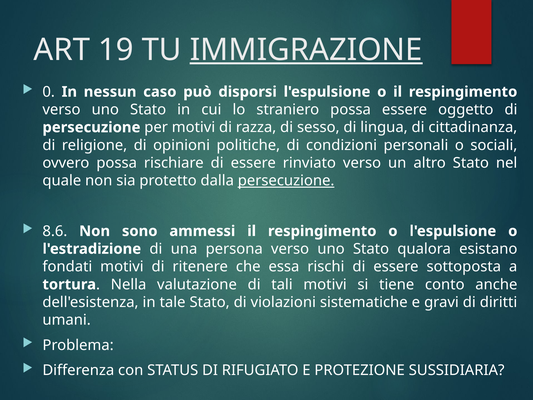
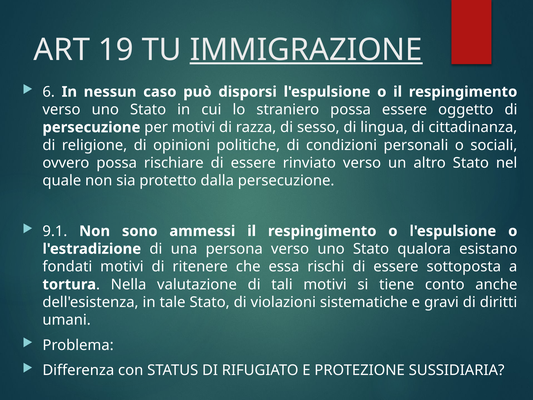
0: 0 -> 6 (49, 92)
persecuzione underline: present -> none (286, 181)
8.6: 8.6 -> 9.1 (55, 231)
